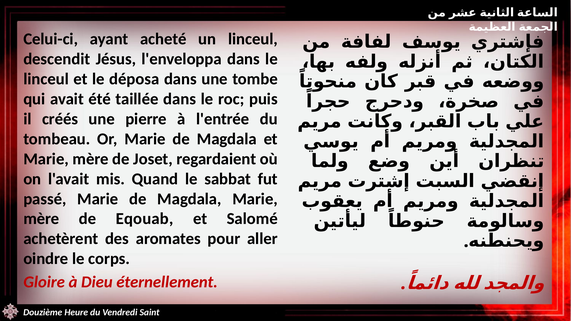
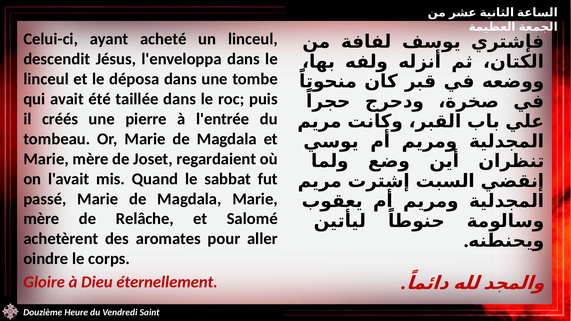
Eqouab: Eqouab -> Relâche (145, 219)
